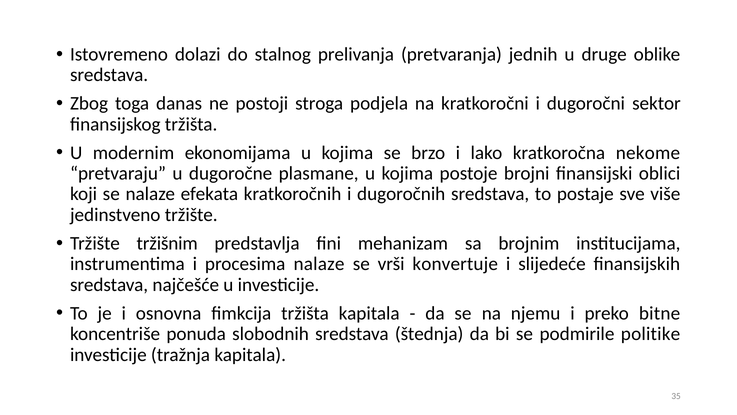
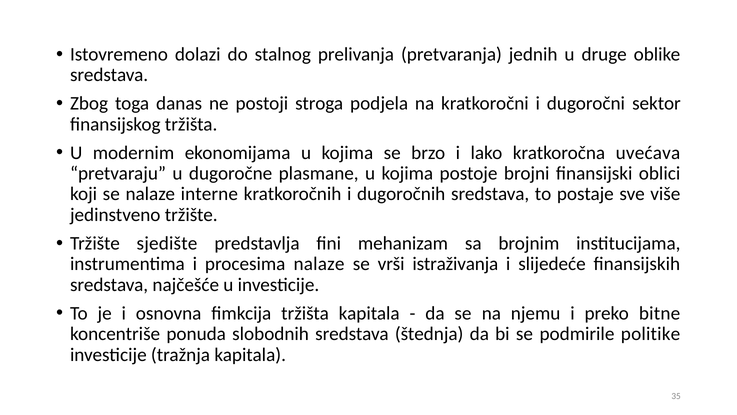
nekome: nekome -> uvećava (648, 153)
efekata: efekata -> interne (209, 194)
tržišnim: tržišnim -> sjedište (167, 243)
konvertuje: konvertuje -> istraživanja (455, 264)
